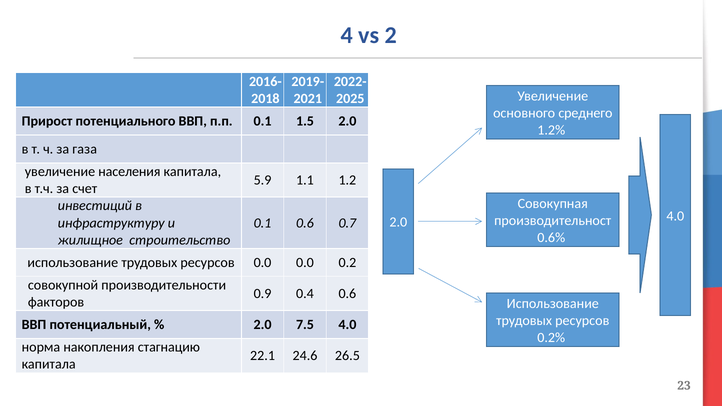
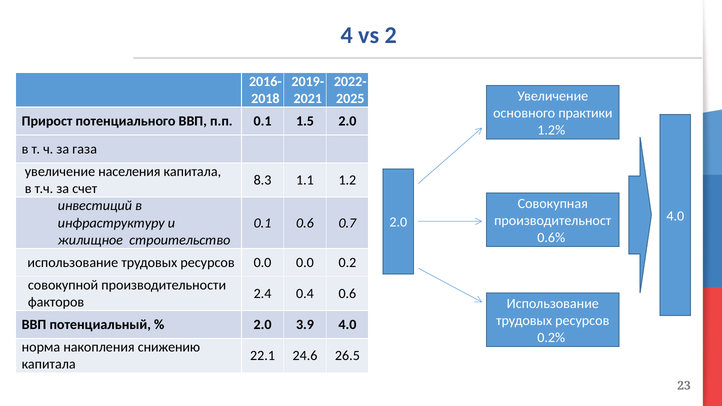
среднего: среднего -> практики (585, 113)
5.9: 5.9 -> 8.3 (262, 180)
0.9: 0.9 -> 2.4 (262, 294)
7.5: 7.5 -> 3.9 (305, 325)
стагнацию: стагнацию -> снижению (169, 347)
